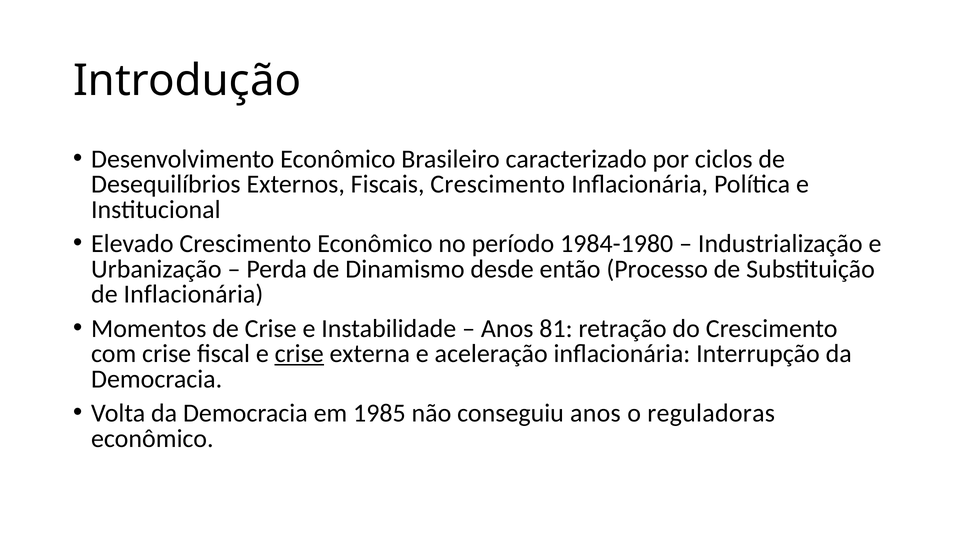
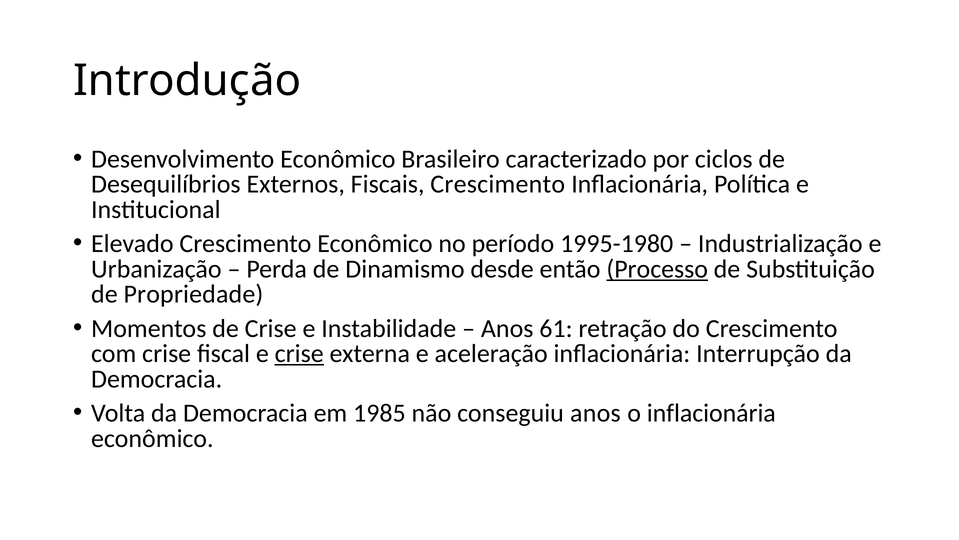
1984-1980: 1984-1980 -> 1995-1980 (617, 243)
Processo underline: none -> present (657, 269)
de Inflacionária: Inflacionária -> Propriedade (193, 294)
81: 81 -> 61 (556, 328)
o reguladoras: reguladoras -> inflacionária (711, 413)
